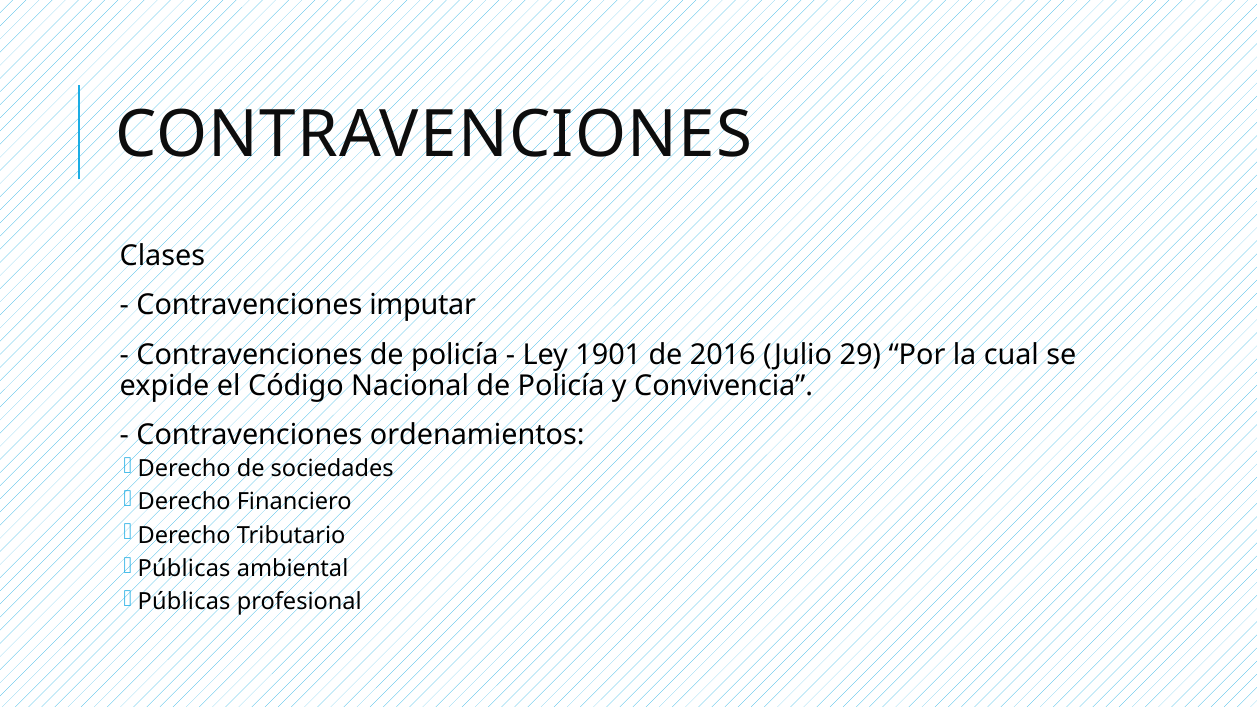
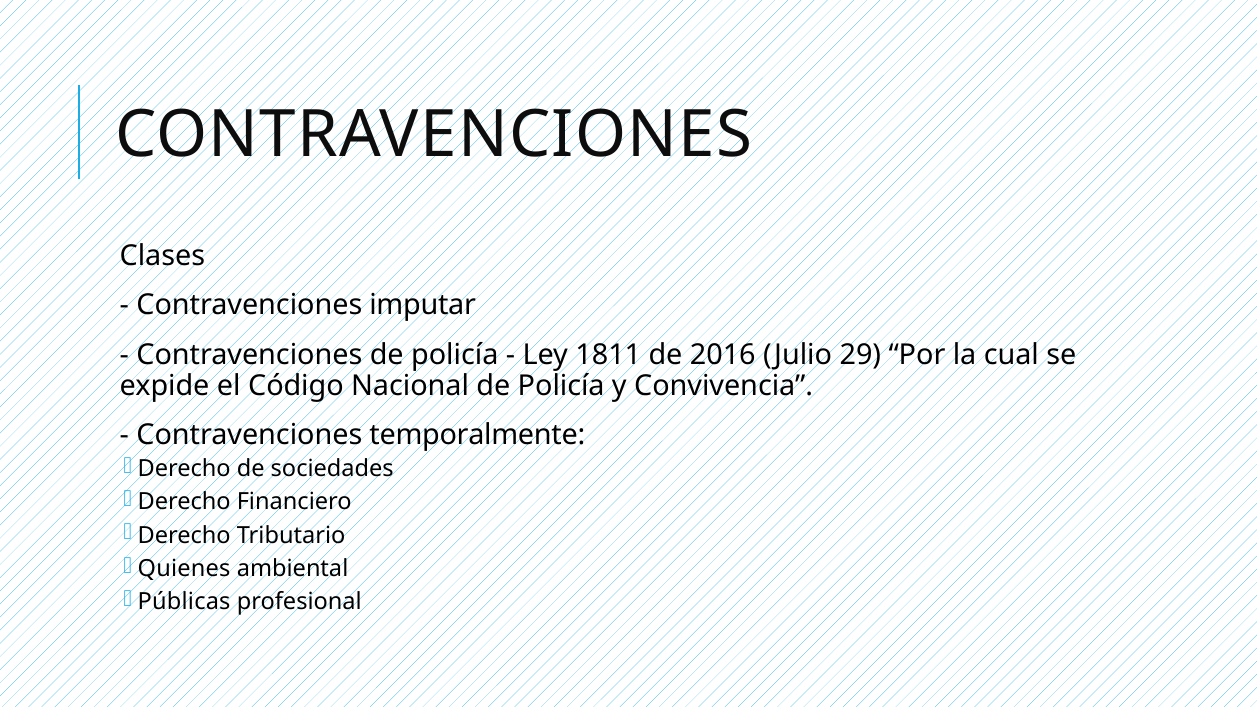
1901: 1901 -> 1811 (608, 355)
ordenamientos: ordenamientos -> temporalmente (477, 435)
Públicas: Públicas -> Quienes (184, 569)
